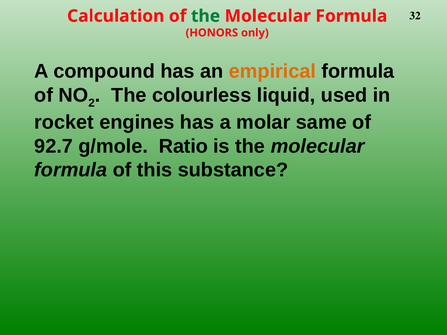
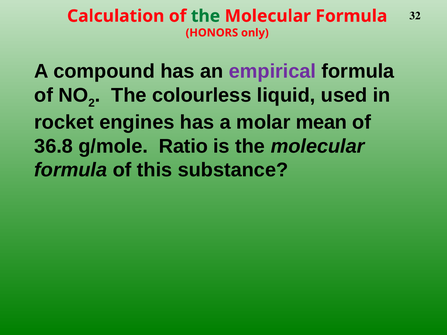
empirical colour: orange -> purple (272, 71)
same: same -> mean (321, 122)
92.7: 92.7 -> 36.8 (54, 146)
